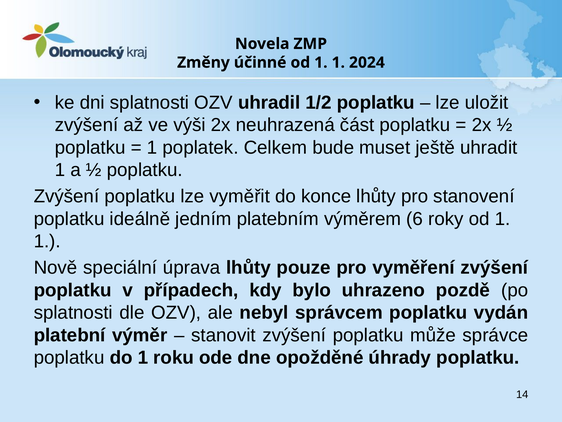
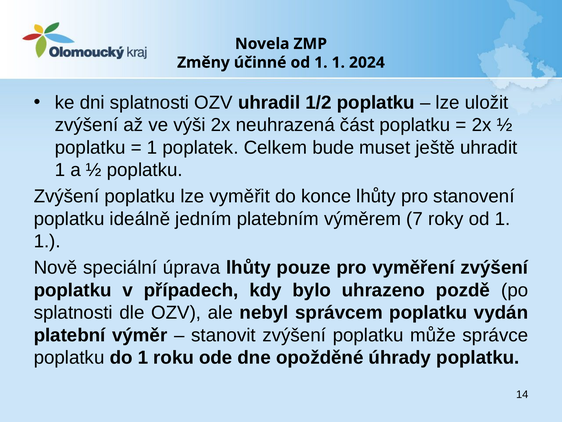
6: 6 -> 7 (415, 219)
